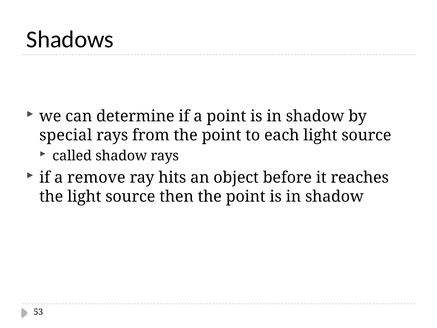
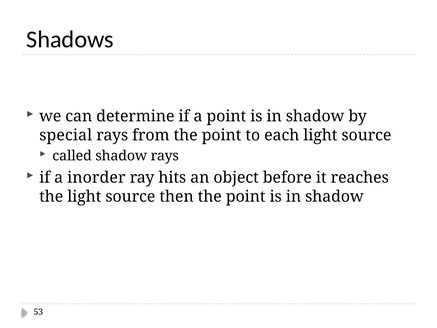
remove: remove -> inorder (96, 177)
